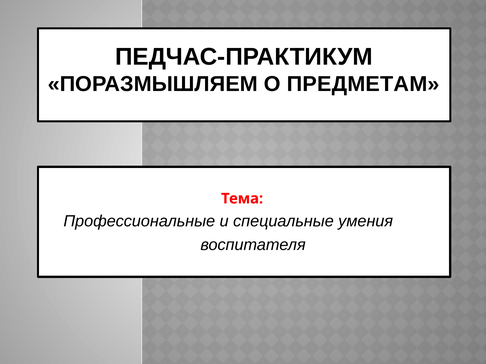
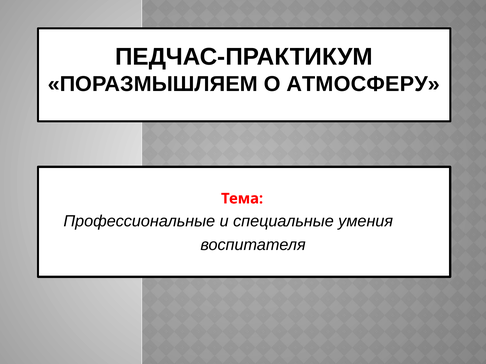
ПРЕДМЕТАМ: ПРЕДМЕТАМ -> АТМОСФЕРУ (363, 84)
